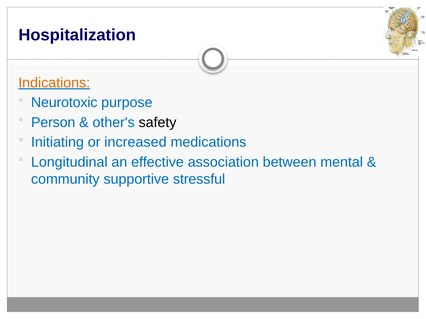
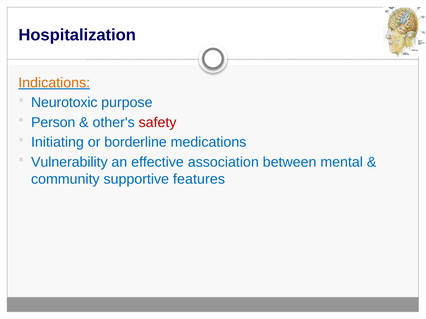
safety colour: black -> red (158, 123)
increased: increased -> borderline (136, 142)
Longitudinal: Longitudinal -> Vulnerability (69, 162)
stressful: stressful -> features (199, 179)
